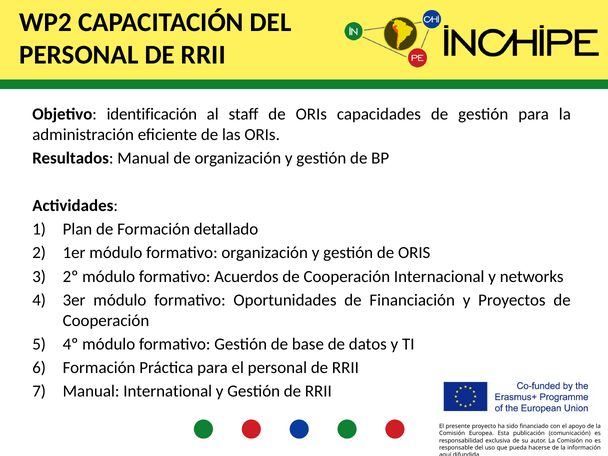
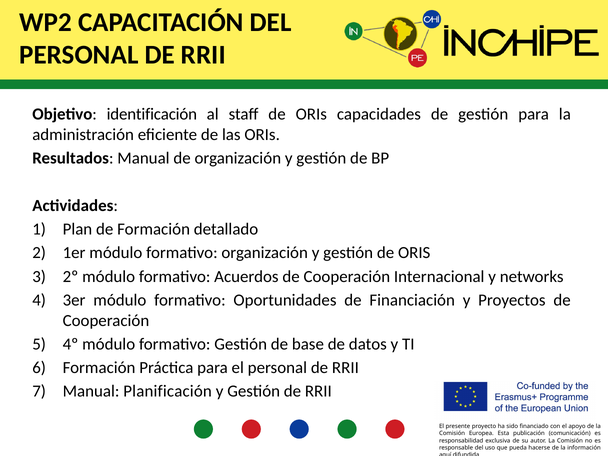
International: International -> Planificación (168, 391)
